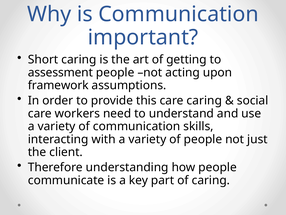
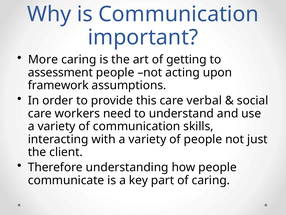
Short: Short -> More (43, 59)
care caring: caring -> verbal (204, 100)
